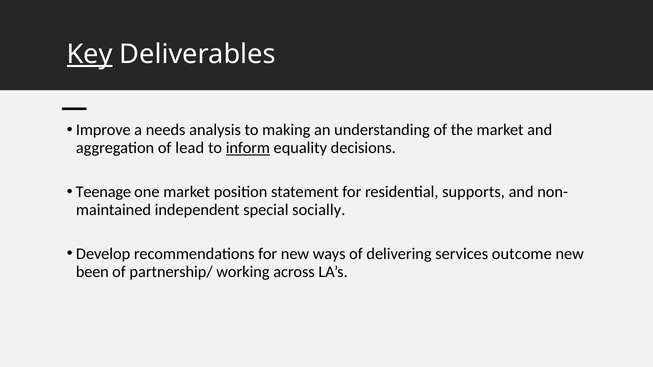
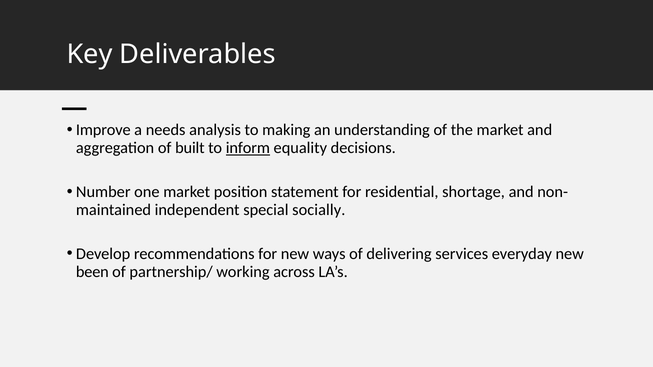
Key underline: present -> none (90, 54)
lead: lead -> built (190, 148)
Teenage: Teenage -> Number (103, 192)
supports: supports -> shortage (474, 192)
outcome: outcome -> everyday (522, 254)
